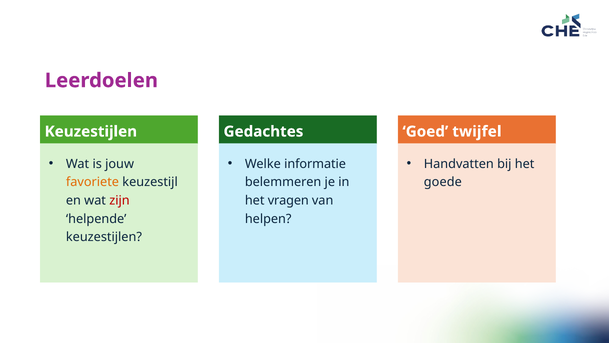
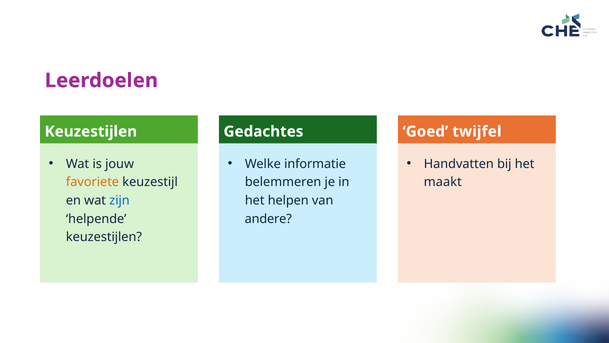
goede: goede -> maakt (443, 182)
zijn colour: red -> blue (119, 200)
vragen: vragen -> helpen (288, 200)
helpen: helpen -> andere (268, 219)
